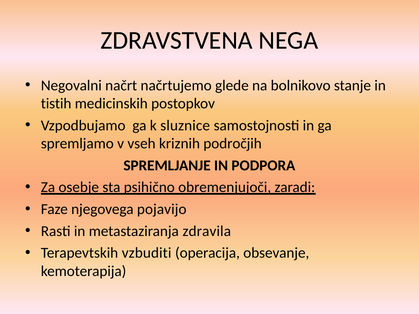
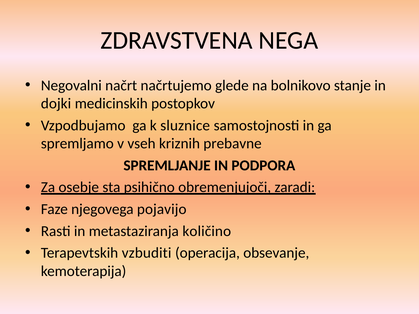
tistih: tistih -> dojki (56, 104)
področjih: področjih -> prebavne (233, 144)
zdravila: zdravila -> količino (207, 231)
